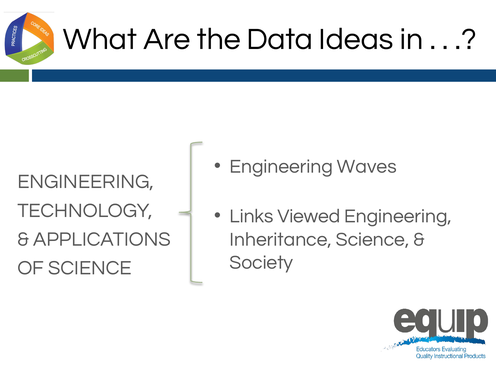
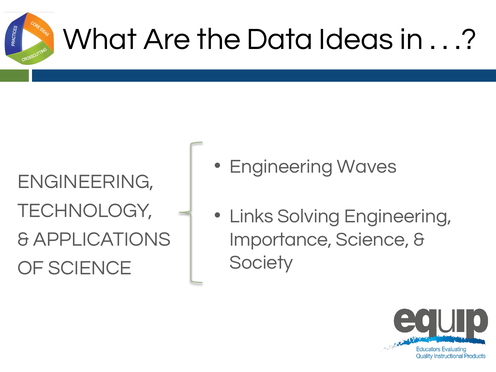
Viewed: Viewed -> Solving (309, 216)
Inheritance: Inheritance -> Importance (281, 239)
